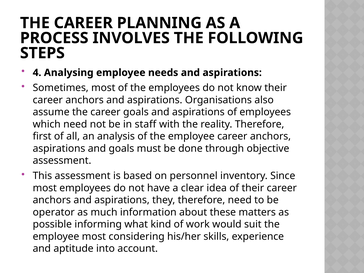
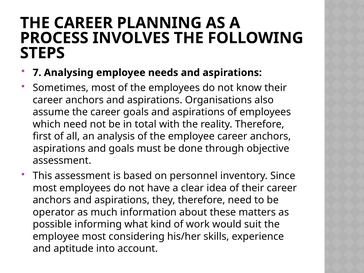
4: 4 -> 7 (37, 73)
staff: staff -> total (146, 124)
